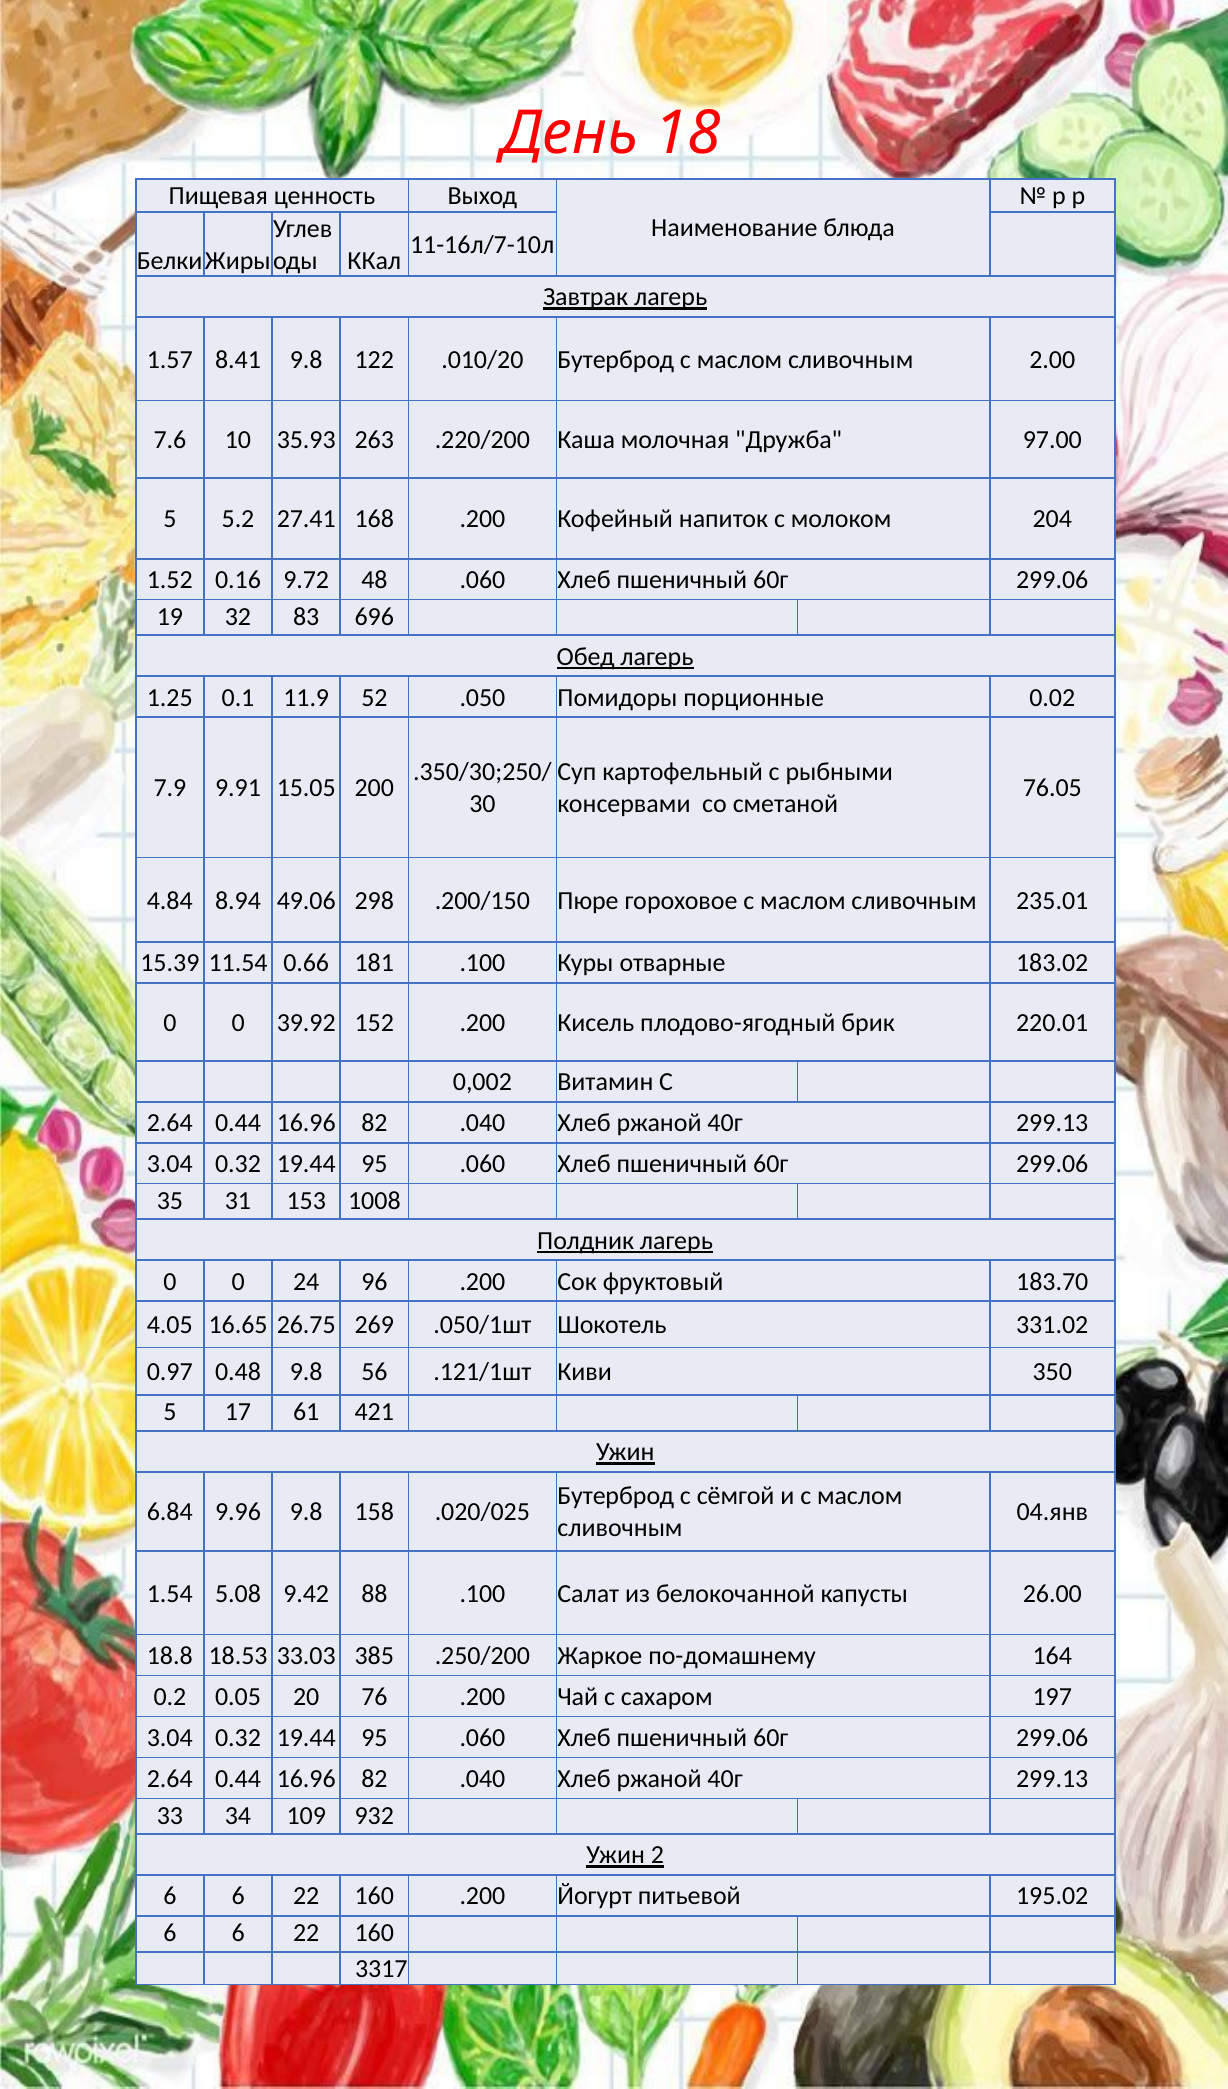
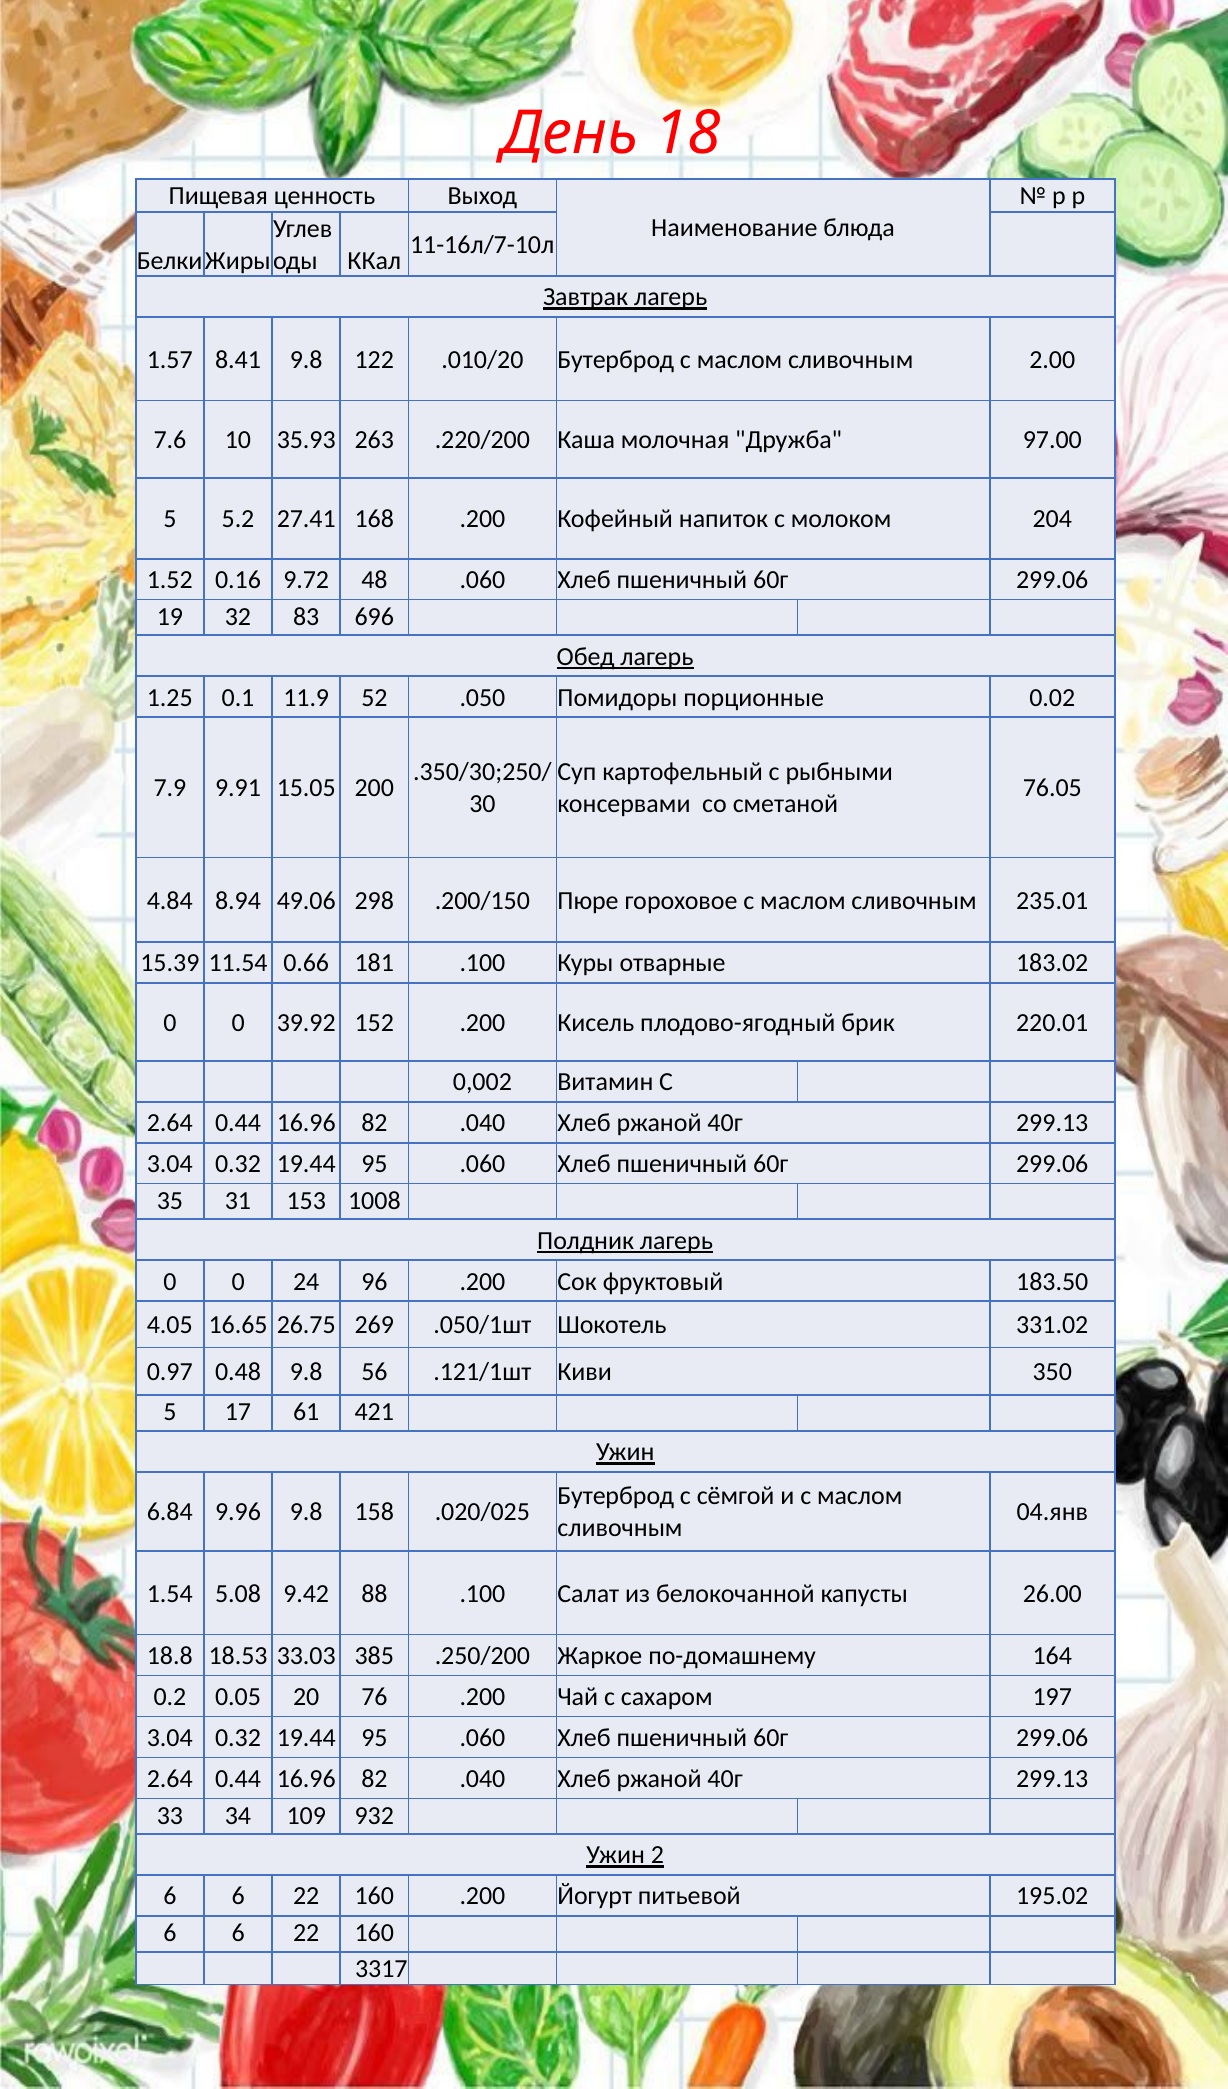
183.70: 183.70 -> 183.50 (1052, 1281)
